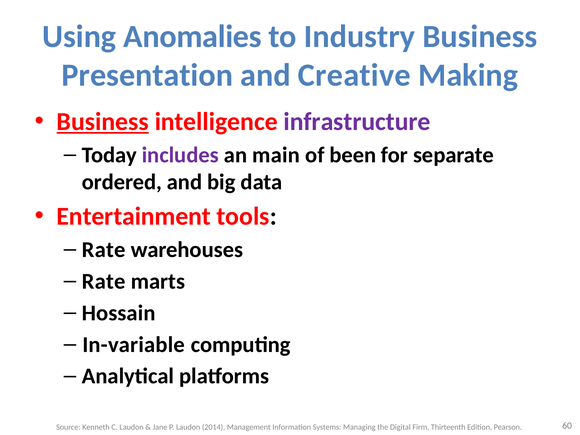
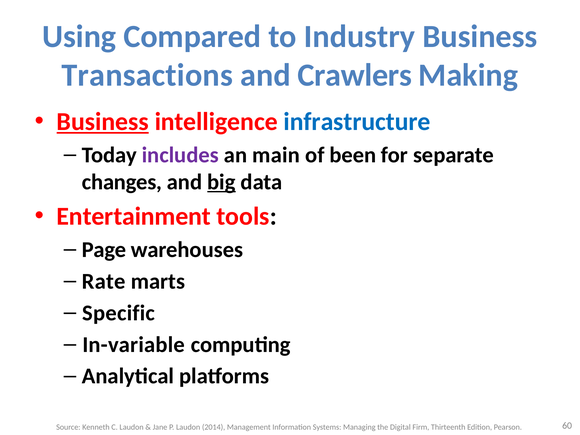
Anomalies: Anomalies -> Compared (192, 37)
Presentation: Presentation -> Transactions (147, 75)
Creative: Creative -> Crawlers (355, 75)
infrastructure colour: purple -> blue (357, 122)
ordered: ordered -> changes (122, 182)
big underline: none -> present (221, 182)
Rate: Rate -> Page (104, 250)
Hossain: Hossain -> Specific (119, 313)
